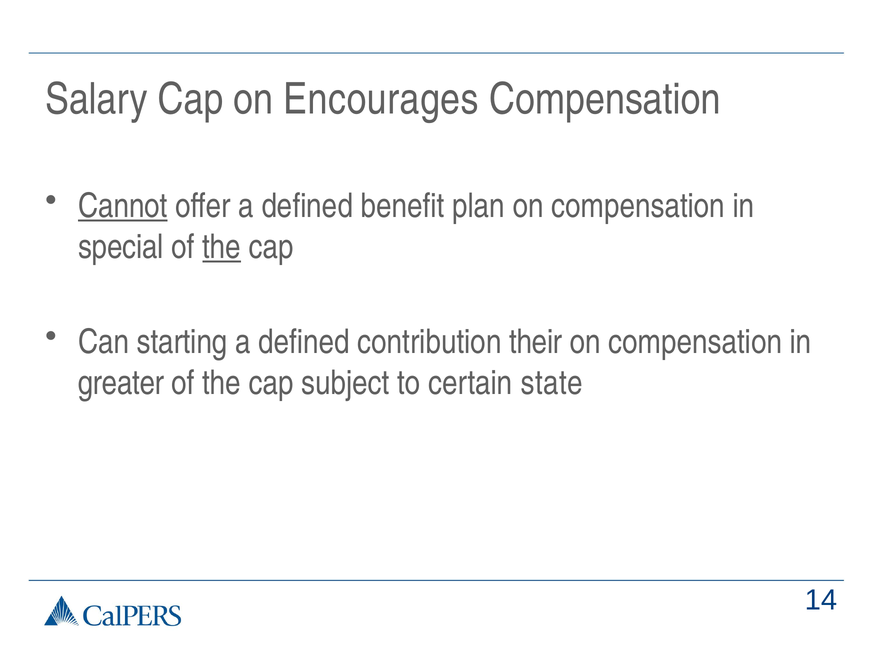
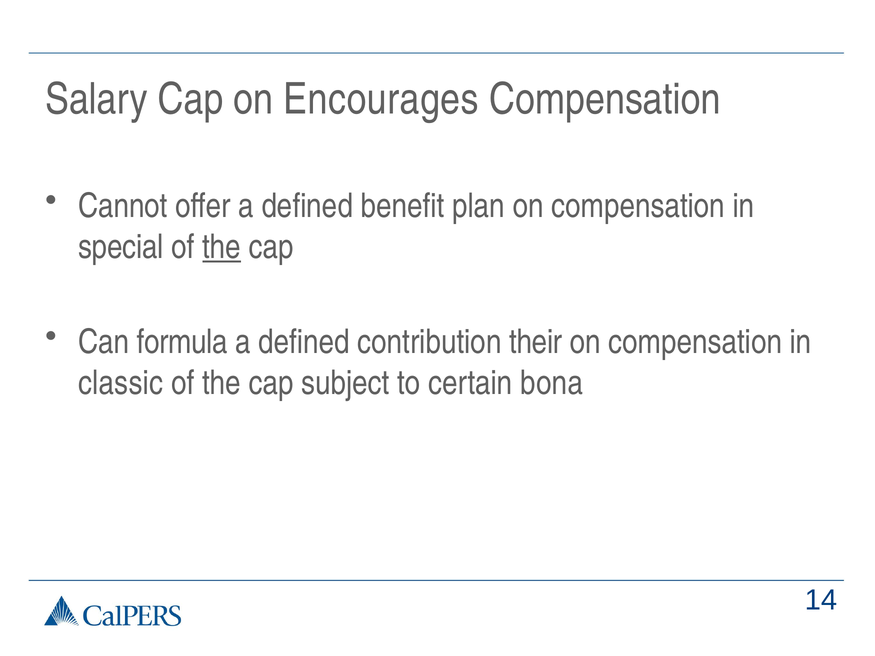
Cannot underline: present -> none (123, 206)
starting: starting -> formula (182, 342)
greater: greater -> classic (121, 383)
state: state -> bona (552, 383)
